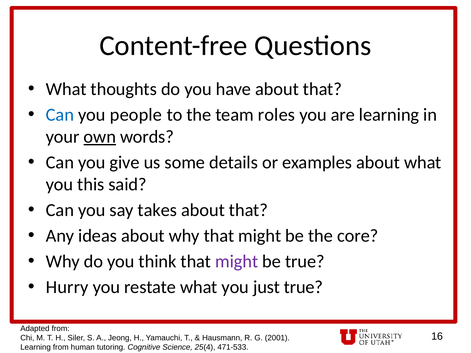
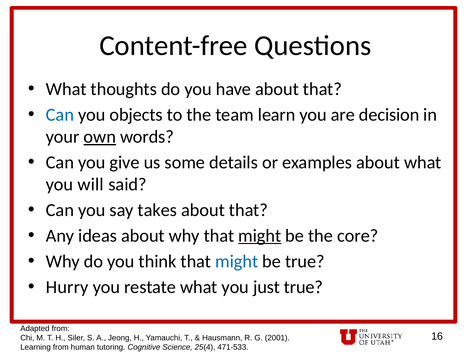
people: people -> objects (136, 115)
roles: roles -> learn (277, 115)
are learning: learning -> decision (389, 115)
this: this -> will (91, 185)
might underline: none -> present (260, 236)
might colour: purple -> blue (237, 262)
